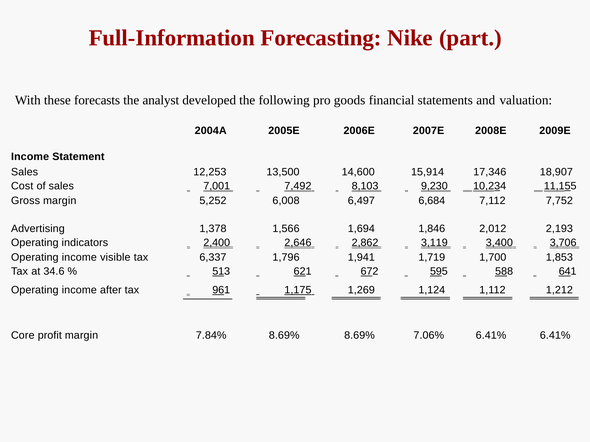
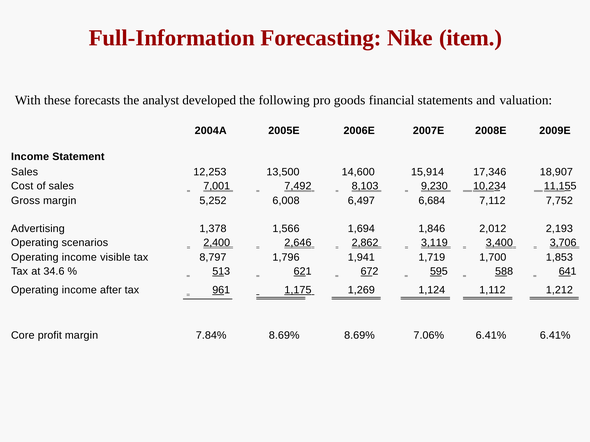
part: part -> item (471, 38)
indicators: indicators -> scenarios (85, 243)
6,337: 6,337 -> 8,797 (213, 257)
